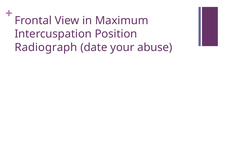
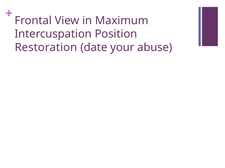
Radiograph: Radiograph -> Restoration (46, 48)
